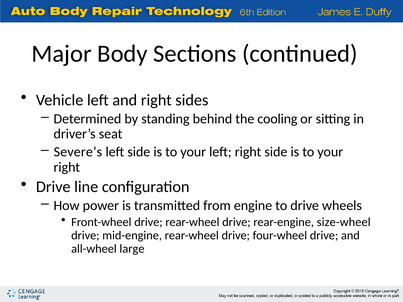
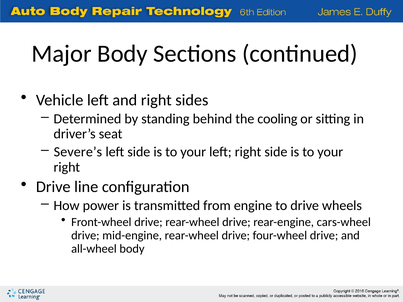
size-wheel: size-wheel -> cars-wheel (344, 222)
all-wheel large: large -> body (132, 249)
